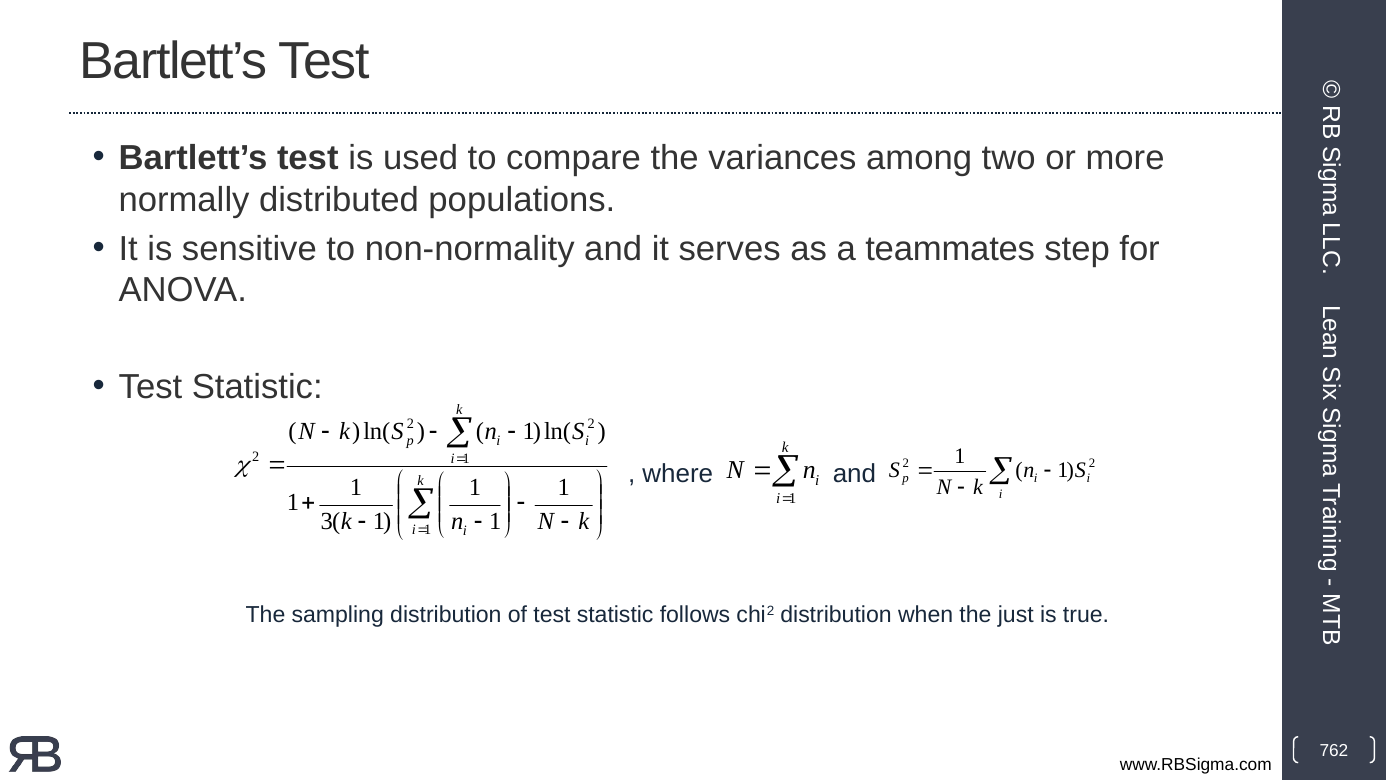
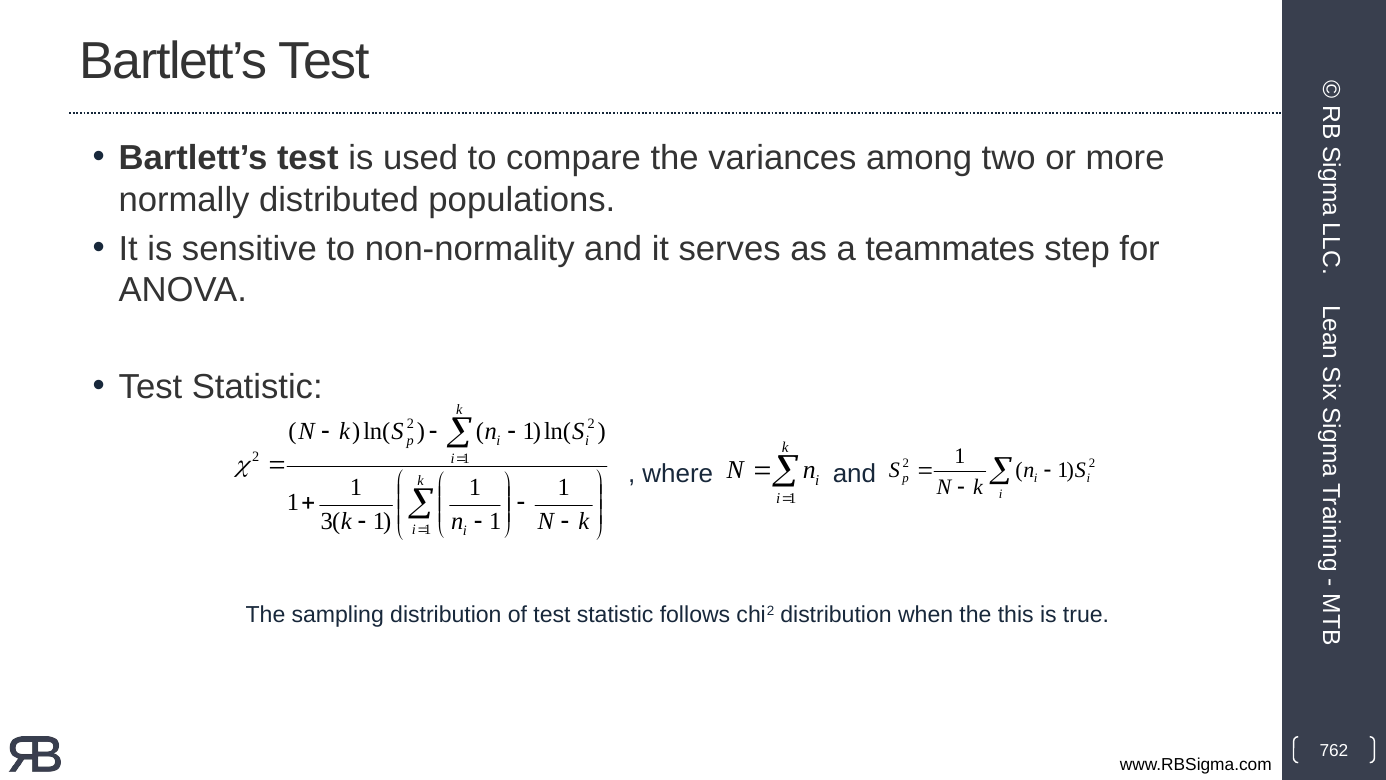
just: just -> this (1016, 614)
